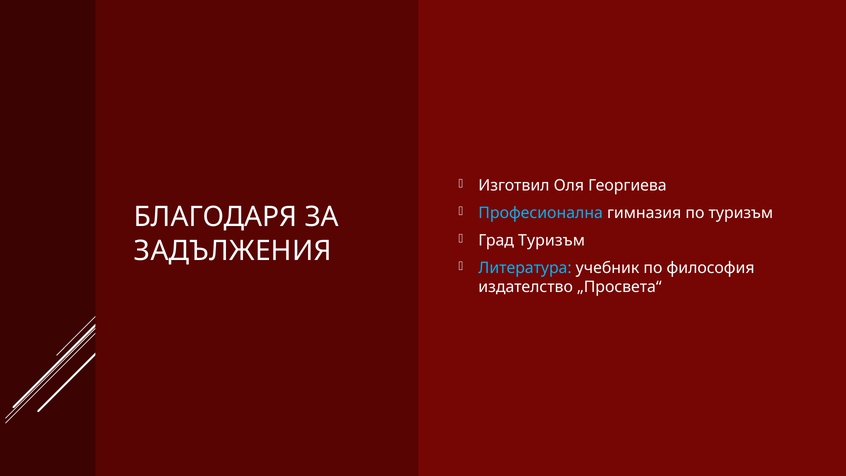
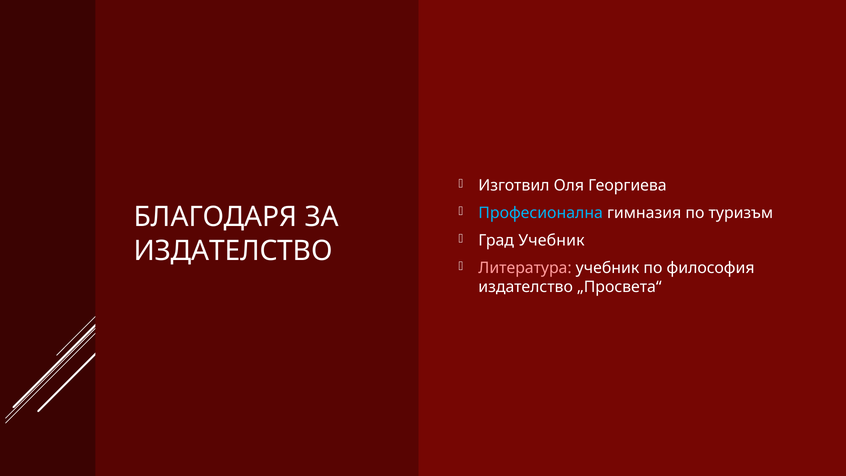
Град Туризъм: Туризъм -> Учебник (552, 241)
ЗАДЪЛЖЕНИЯ: ЗАДЪЛЖЕНИЯ -> ИЗДАТЕЛСТВО (233, 251)
Литература colour: light blue -> pink (525, 268)
